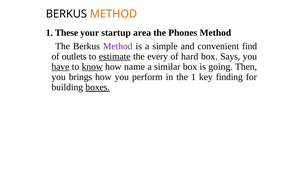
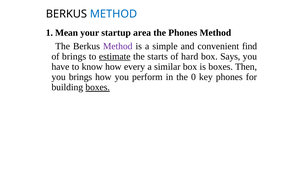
METHOD colour: orange -> blue (113, 14)
These: These -> Mean (67, 33)
of outlets: outlets -> brings (74, 56)
every: every -> starts (158, 56)
have underline: present -> none (60, 67)
know underline: present -> none (92, 67)
name: name -> every (135, 67)
is going: going -> boxes (221, 67)
the 1: 1 -> 0 (193, 77)
key finding: finding -> phones (229, 77)
